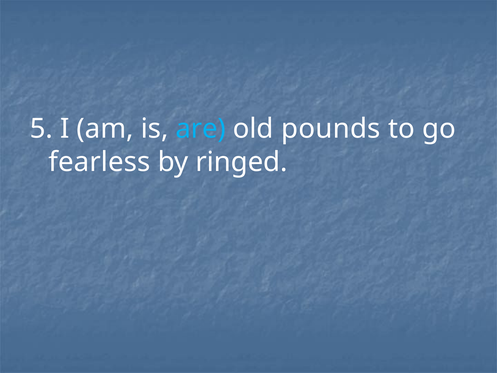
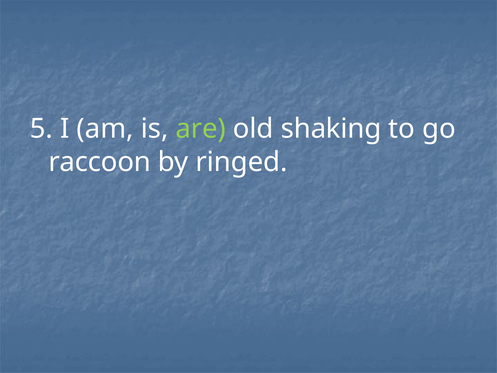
are colour: light blue -> light green (201, 129)
pounds: pounds -> shaking (331, 129)
fearless: fearless -> raccoon (100, 162)
